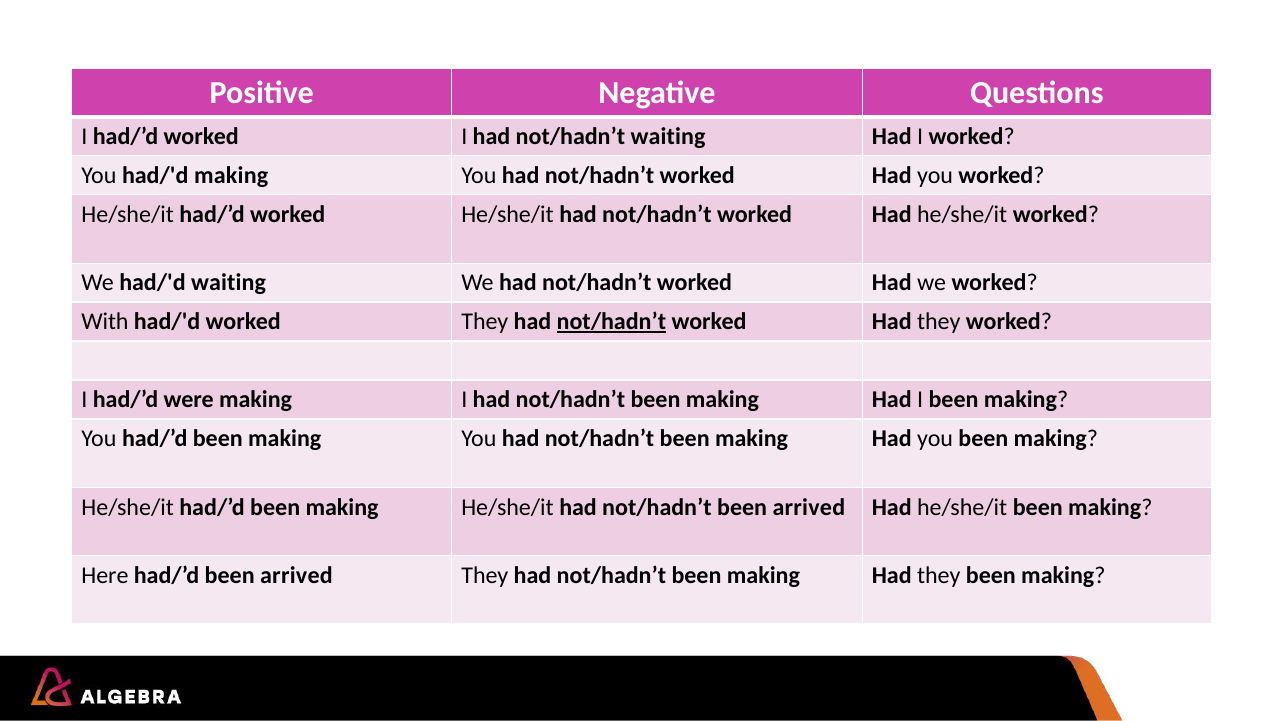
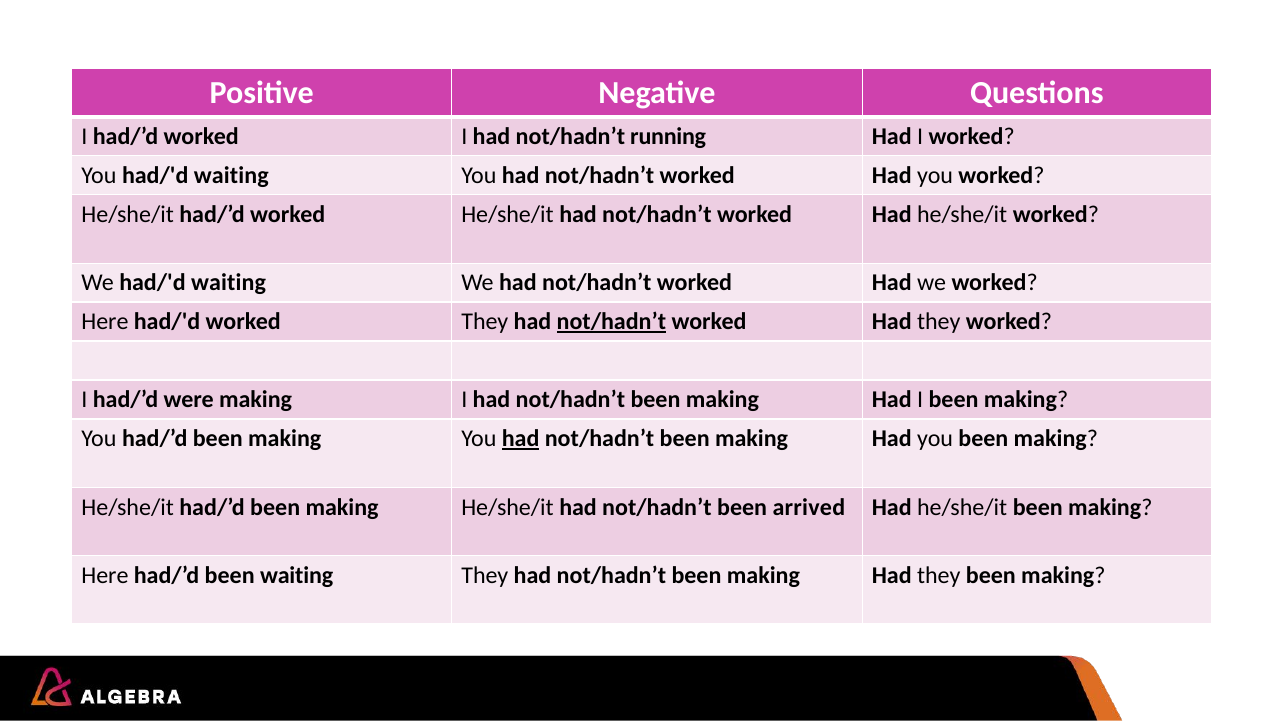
not/hadn’t waiting: waiting -> running (668, 137)
You had/'d making: making -> waiting (231, 176)
With: With -> Here (105, 322)
had underline: none -> present (521, 439)
had/’d been arrived: arrived -> waiting (297, 576)
